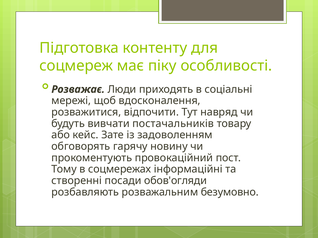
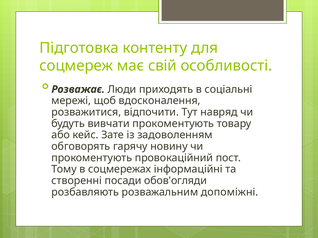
піку: піку -> свій (162, 66)
вивчати постачальників: постачальників -> прокоментують (173, 124)
безумовно: безумовно -> допоміжні (230, 192)
